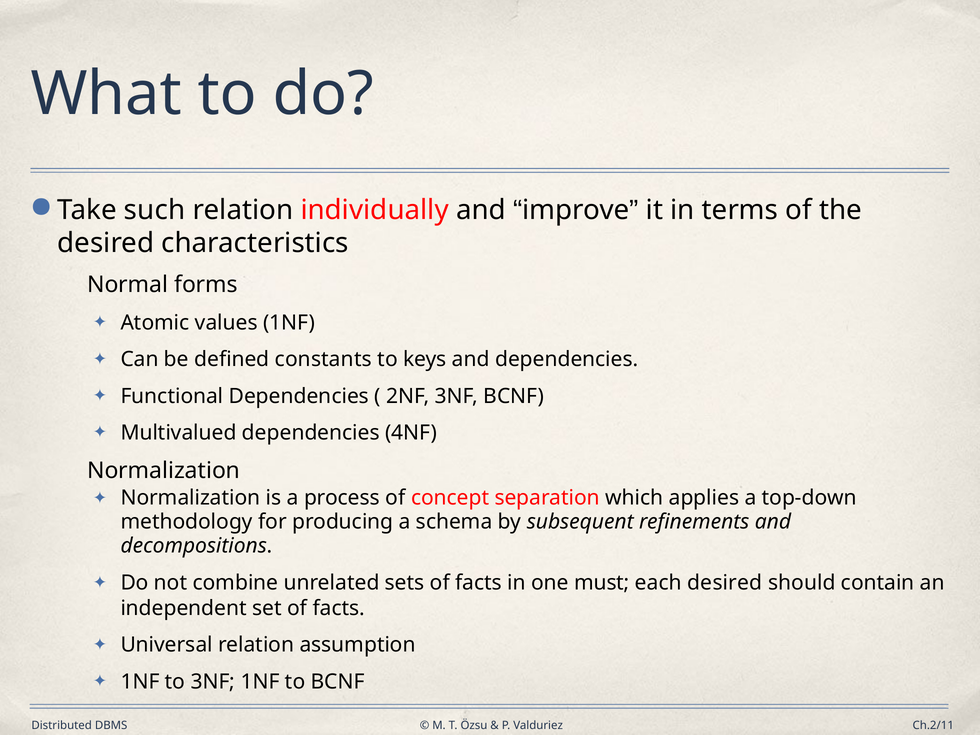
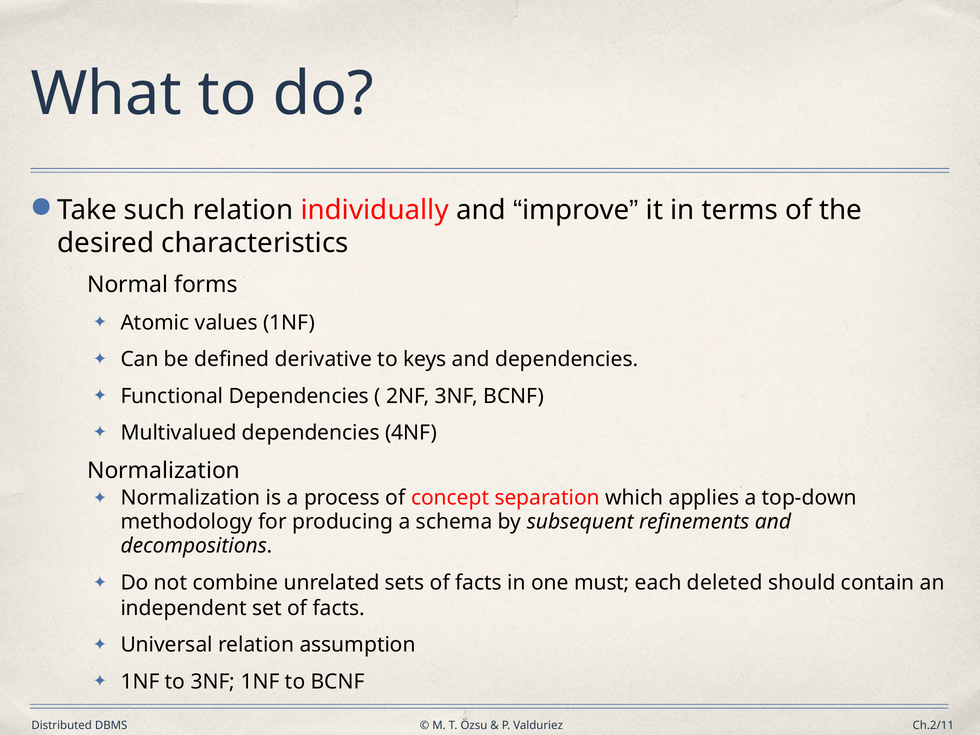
constants: constants -> derivative (323, 359)
each desired: desired -> deleted (725, 583)
